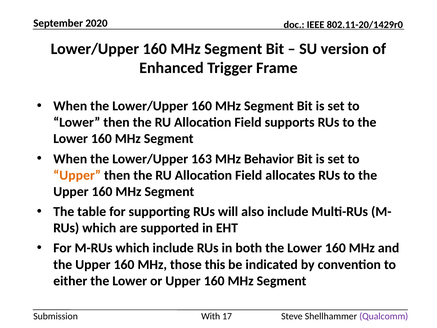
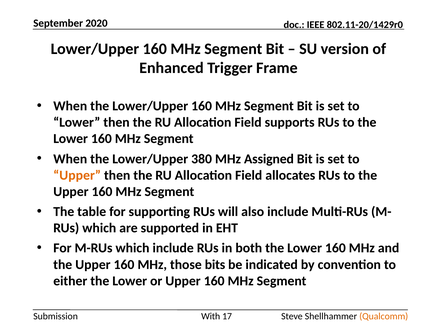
163: 163 -> 380 (202, 159)
Behavior: Behavior -> Assigned (269, 159)
this: this -> bits (215, 264)
Qualcomm colour: purple -> orange (384, 316)
